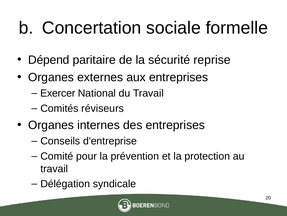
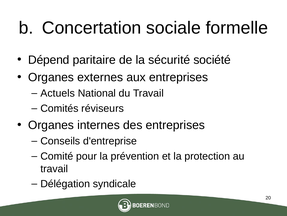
reprise: reprise -> société (212, 60)
Exercer: Exercer -> Actuels (58, 93)
